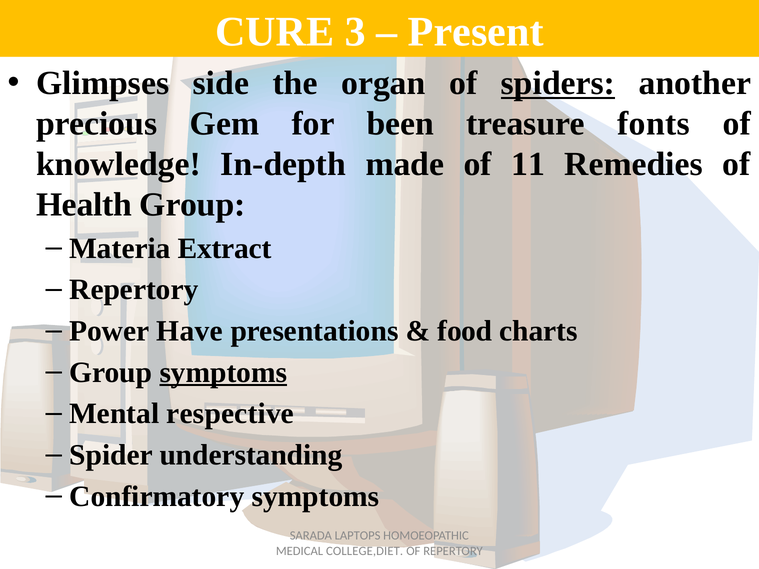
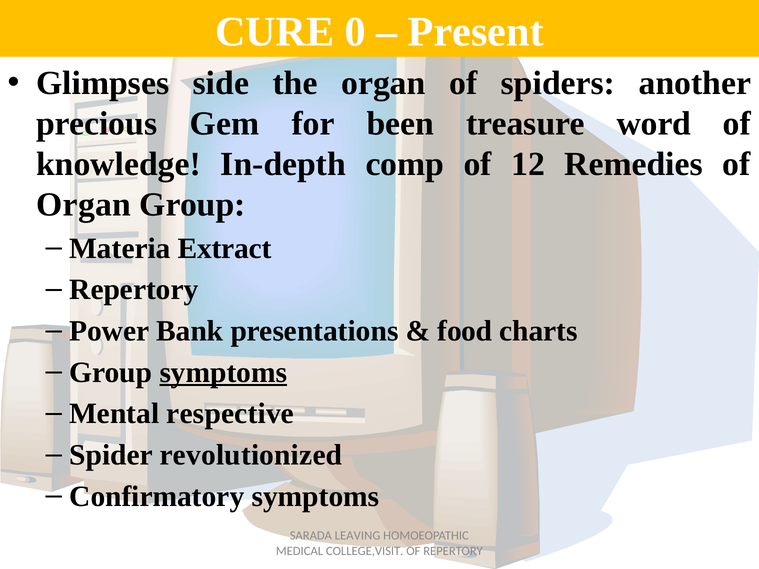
3: 3 -> 0 (355, 32)
spiders underline: present -> none (558, 83)
fonts: fonts -> word (654, 124)
made: made -> comp (405, 164)
11: 11 -> 12 (528, 164)
Health: Health -> Organ (84, 205)
Have: Have -> Bank (190, 331)
understanding: understanding -> revolutionized (251, 455)
LAPTOPS: LAPTOPS -> LEAVING (358, 536)
COLLEGE,DIET: COLLEGE,DIET -> COLLEGE,VISIT (365, 551)
